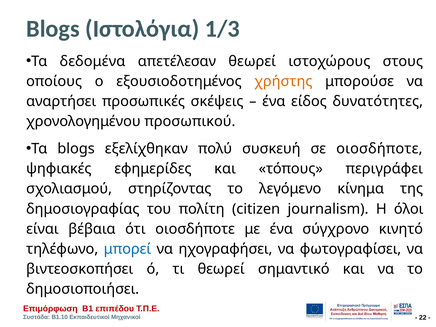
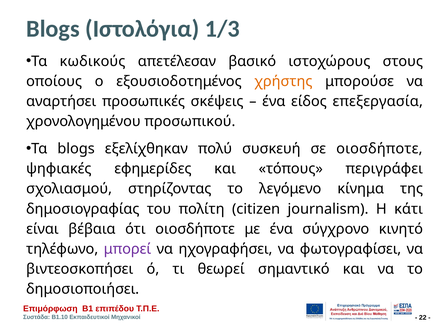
δεδομένα: δεδομένα -> κωδικούς (92, 61)
απετέλεσαν θεωρεί: θεωρεί -> βασικό (252, 61)
δυνατότητες: δυνατότητες -> επεξεργασία (378, 101)
όλοι: όλοι -> κάτι (409, 209)
μπορεί colour: blue -> purple (127, 249)
